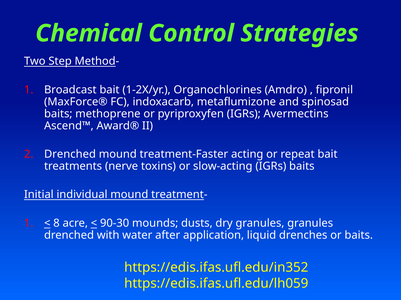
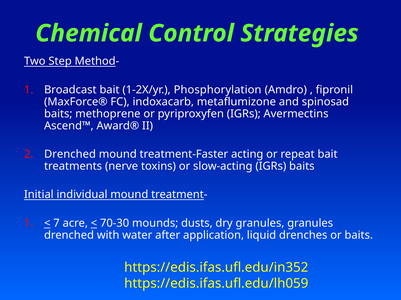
Organochlorines: Organochlorines -> Phosphorylation (218, 90)
8: 8 -> 7 (57, 224)
90-30: 90-30 -> 70-30 (115, 224)
